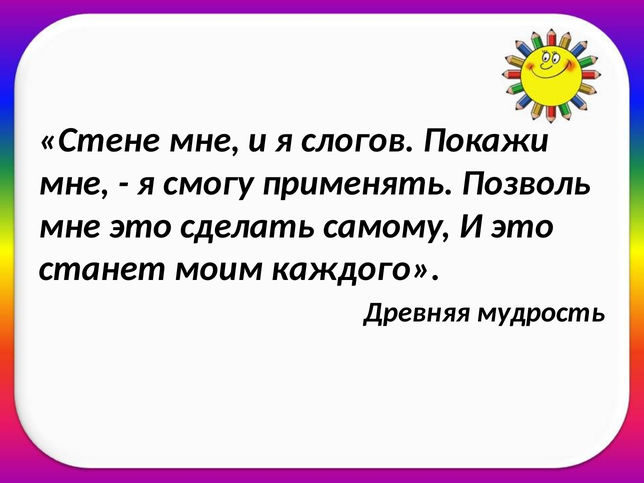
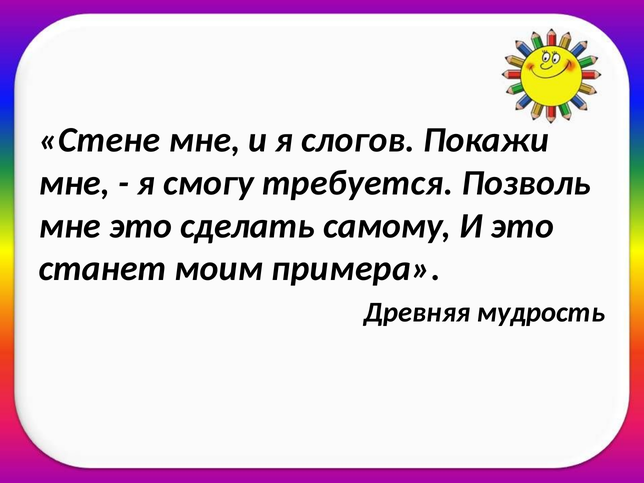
применять: применять -> требуется (358, 183)
каждого: каждого -> примера (356, 269)
